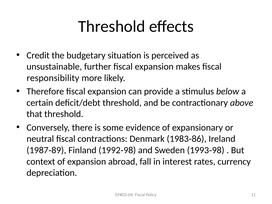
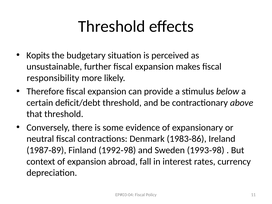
Credit: Credit -> Kopits (38, 55)
